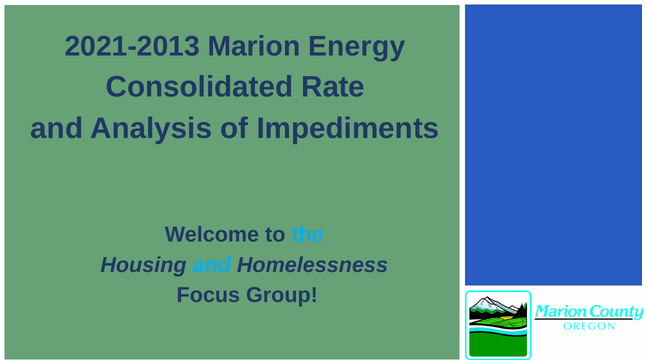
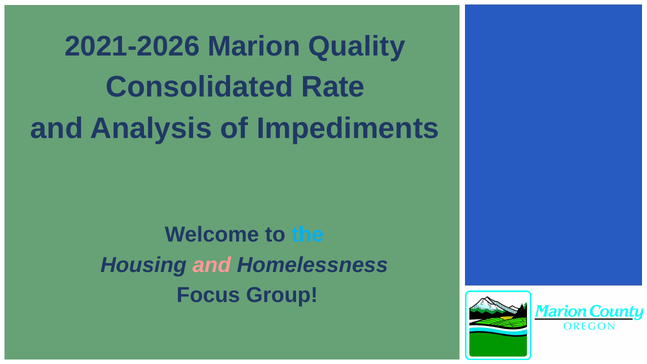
2021-2013: 2021-2013 -> 2021-2026 (132, 46)
Energy: Energy -> Quality (357, 46)
and colour: light blue -> pink (212, 265)
